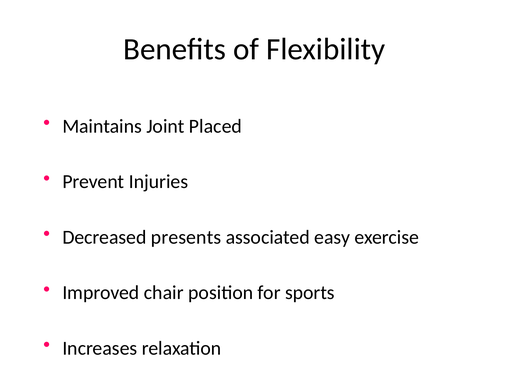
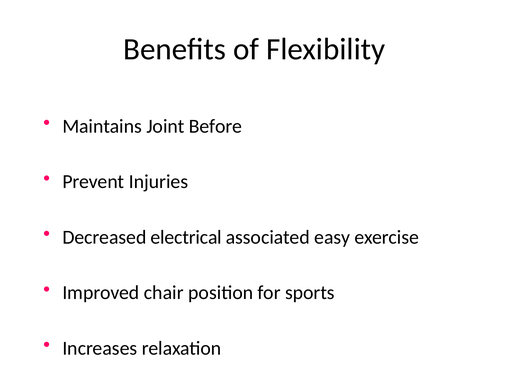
Placed: Placed -> Before (215, 126)
presents: presents -> electrical (186, 237)
